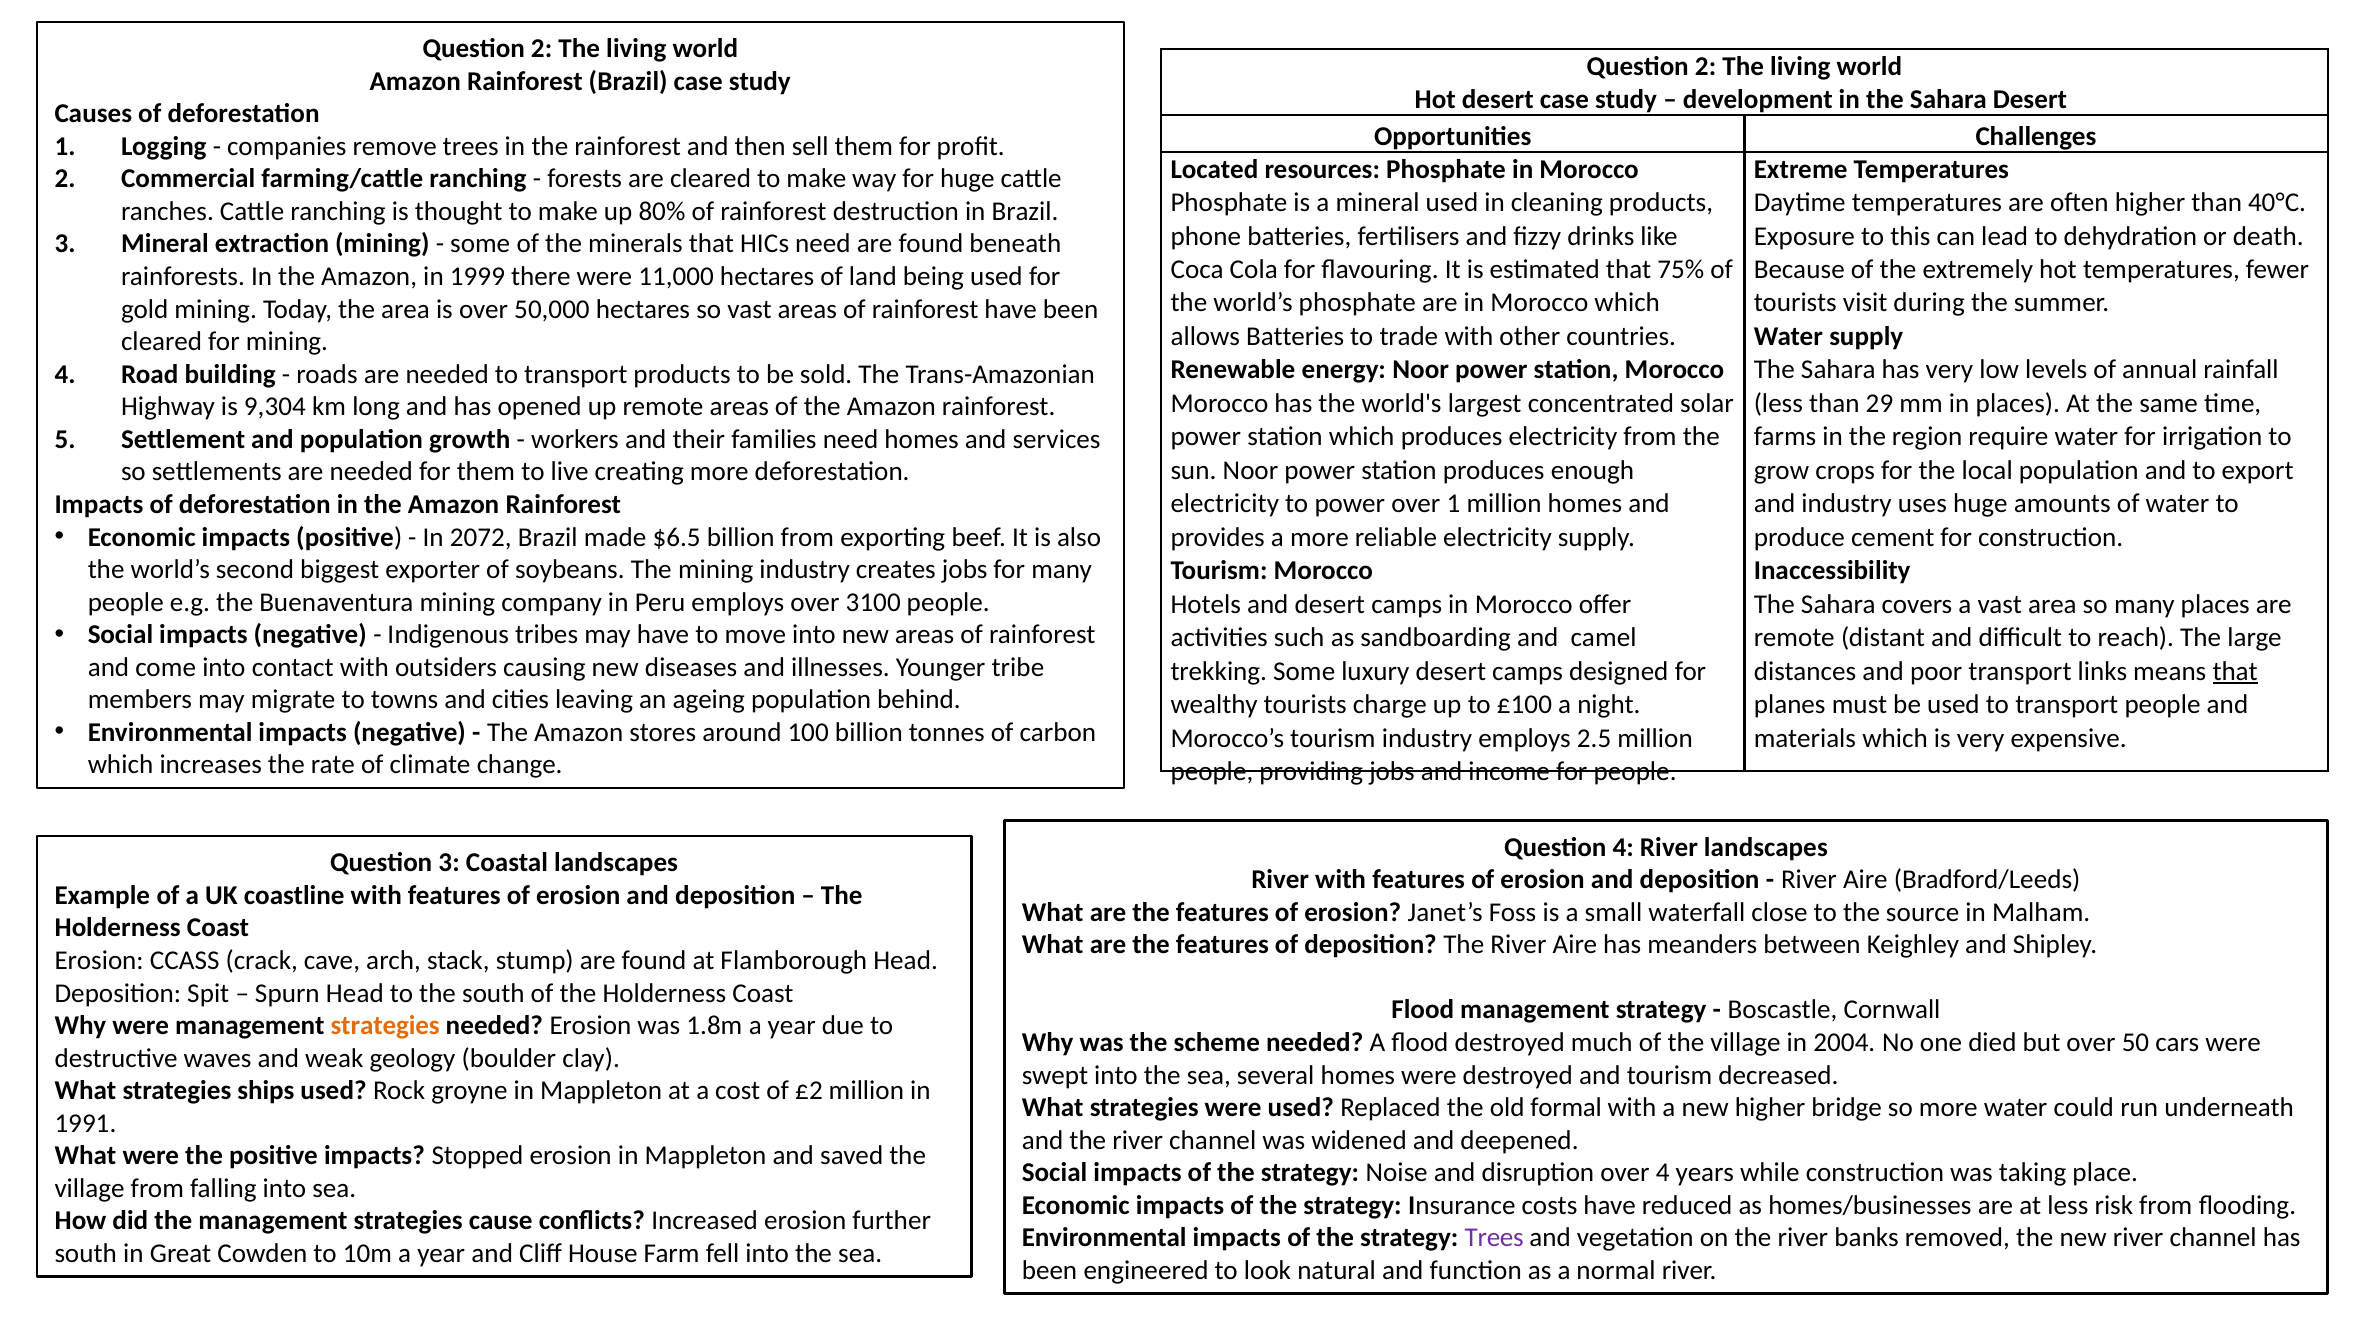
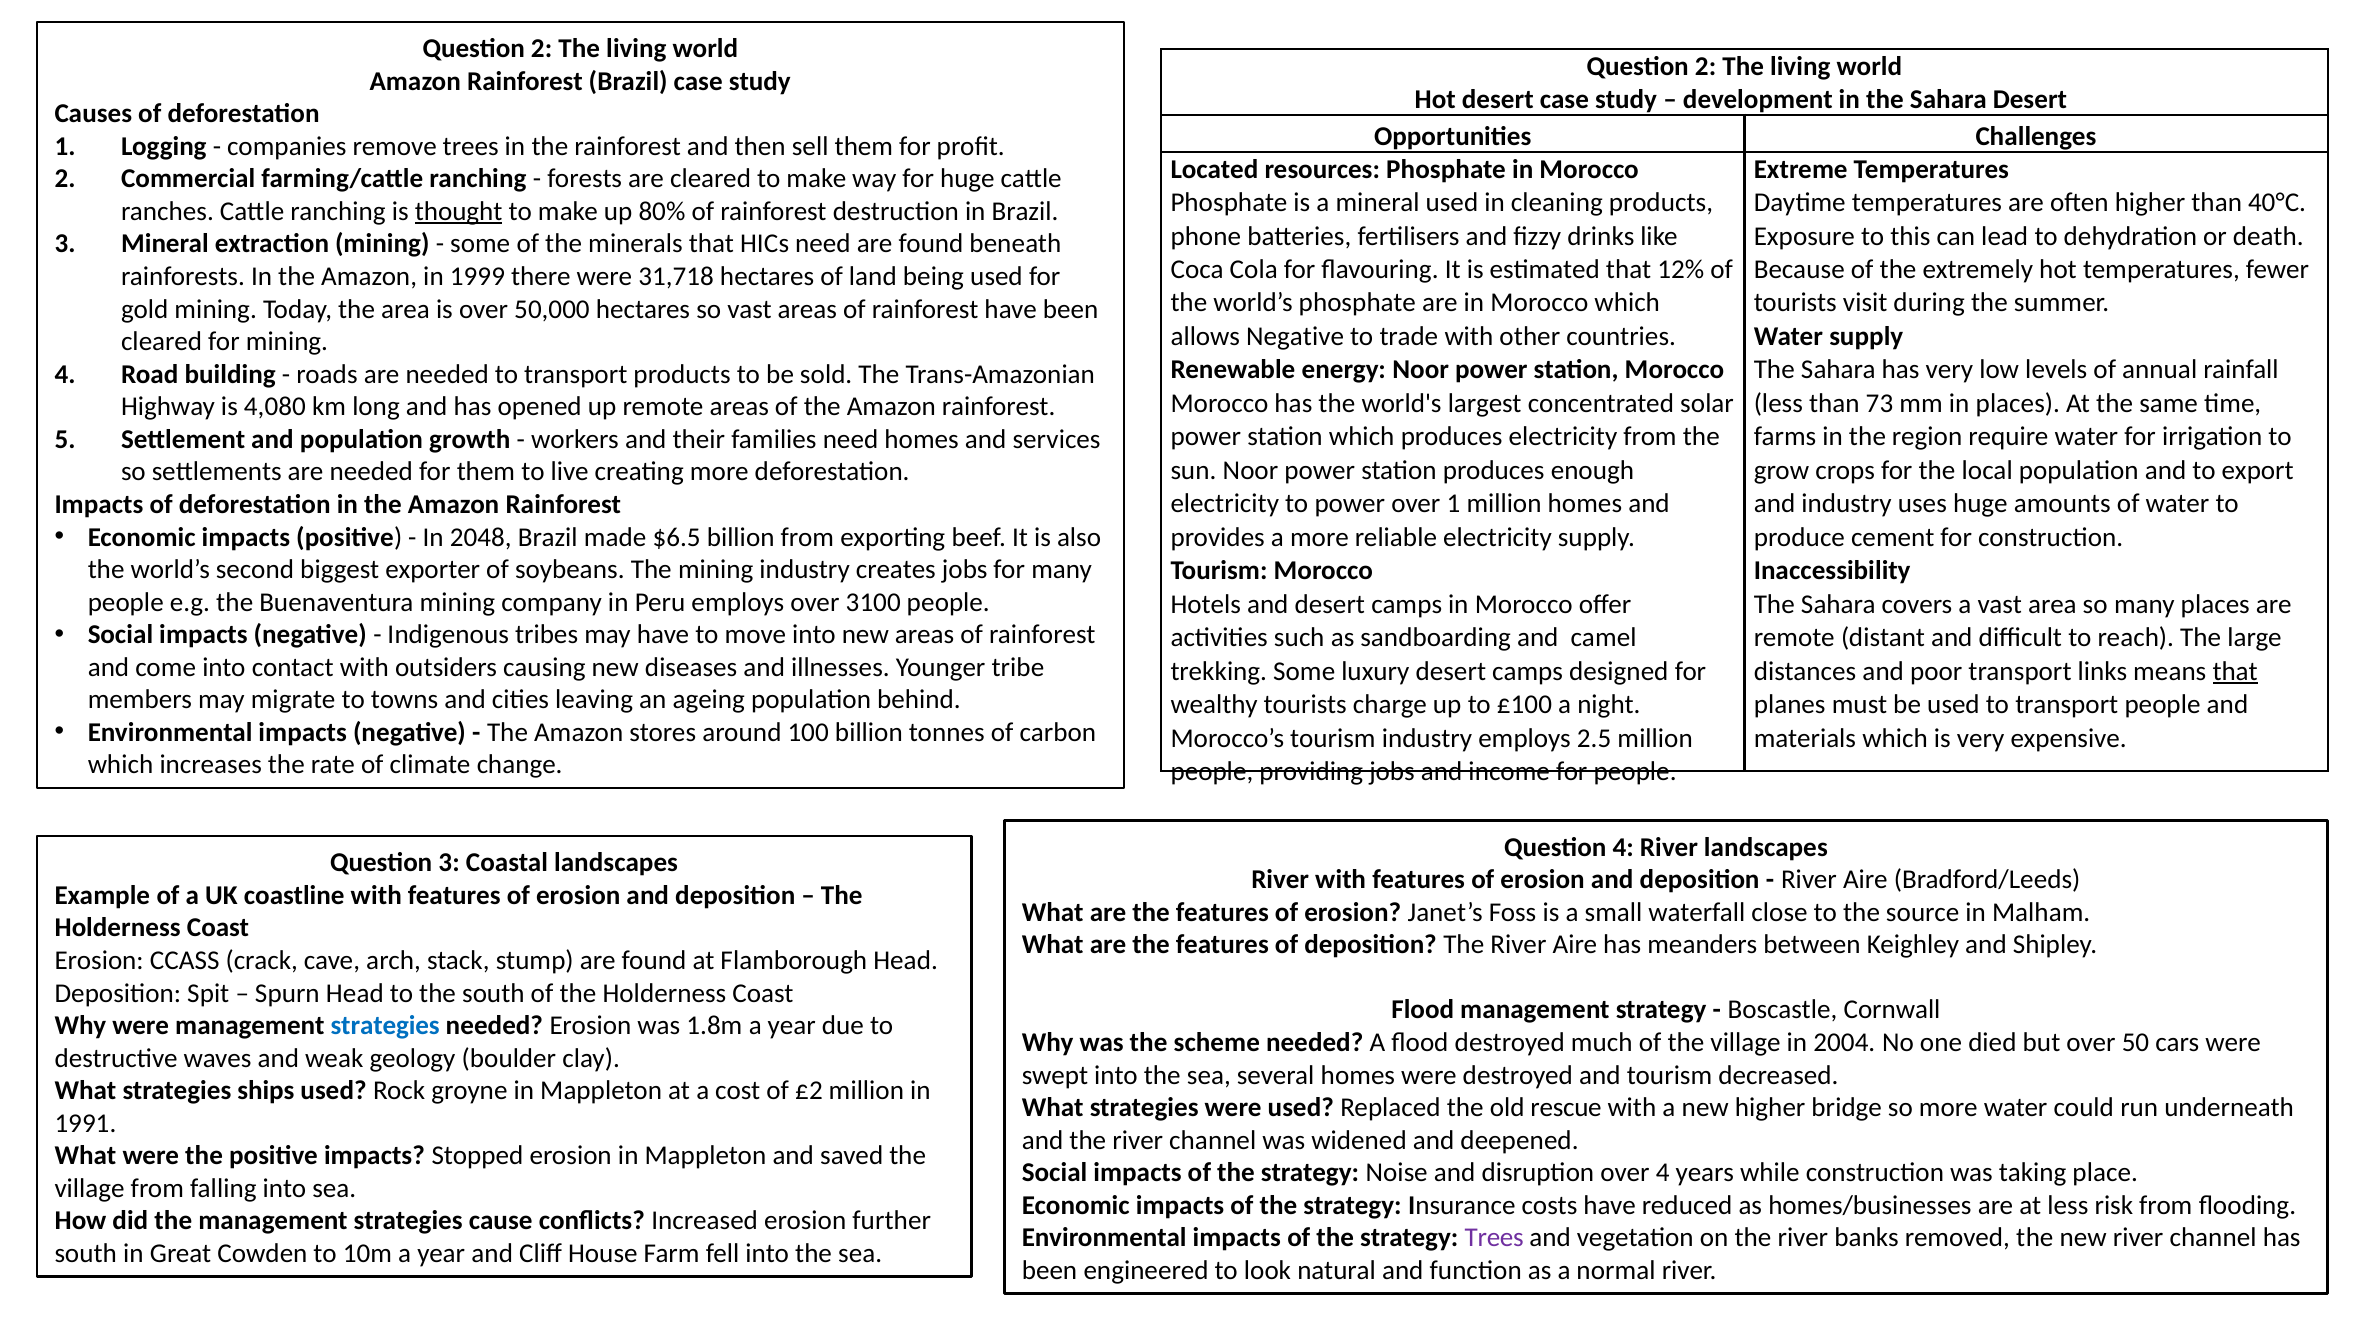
thought underline: none -> present (459, 211)
75%: 75% -> 12% (1681, 269)
11,000: 11,000 -> 31,718 (676, 276)
allows Batteries: Batteries -> Negative (1295, 336)
29: 29 -> 73 (1879, 403)
9,304: 9,304 -> 4,080 (275, 407)
2072: 2072 -> 2048 (481, 537)
strategies colour: orange -> blue (385, 1025)
formal: formal -> rescue (1566, 1107)
